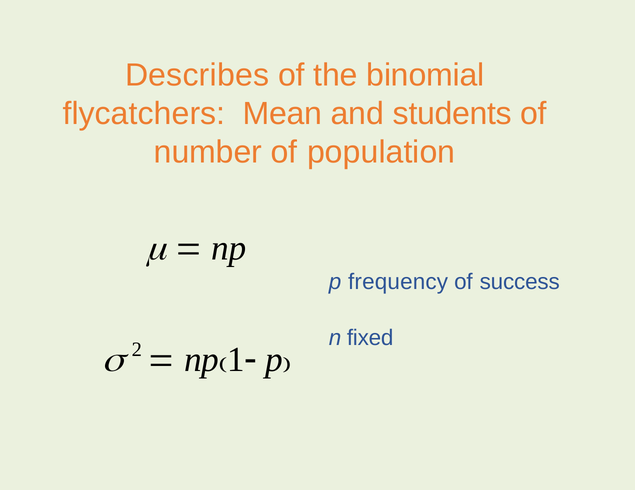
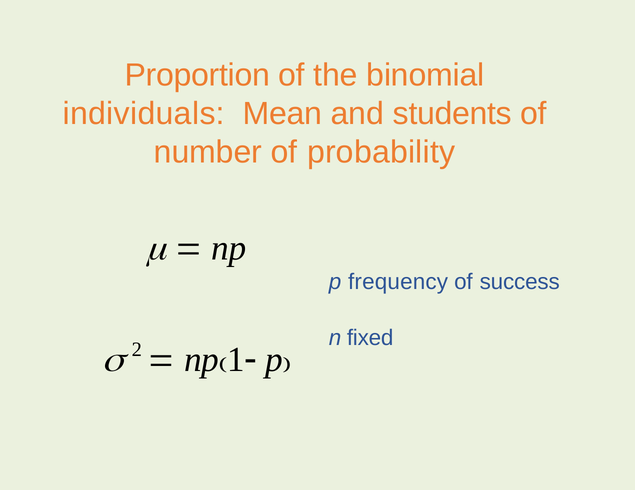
Describes: Describes -> Proportion (197, 75)
flycatchers: flycatchers -> individuals (144, 114)
population: population -> probability (381, 152)
